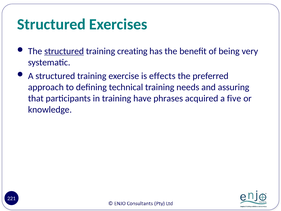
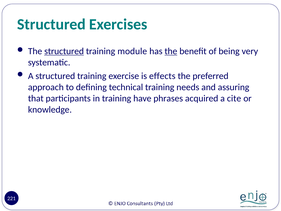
creating: creating -> module (132, 51)
the underline: none -> present (171, 51)
five: five -> cite (234, 98)
